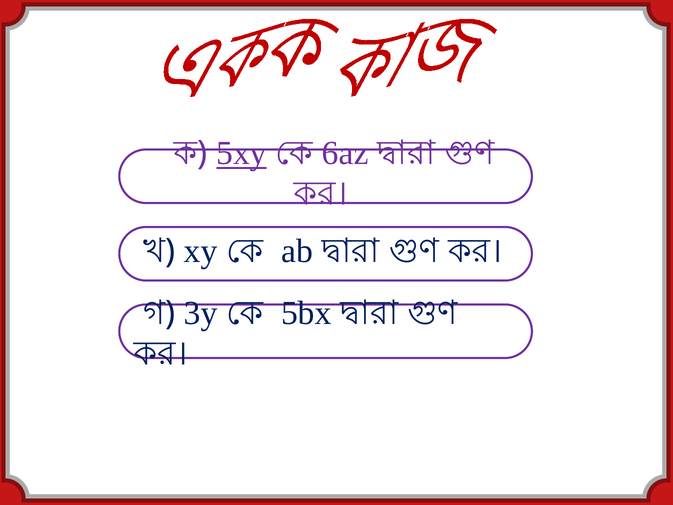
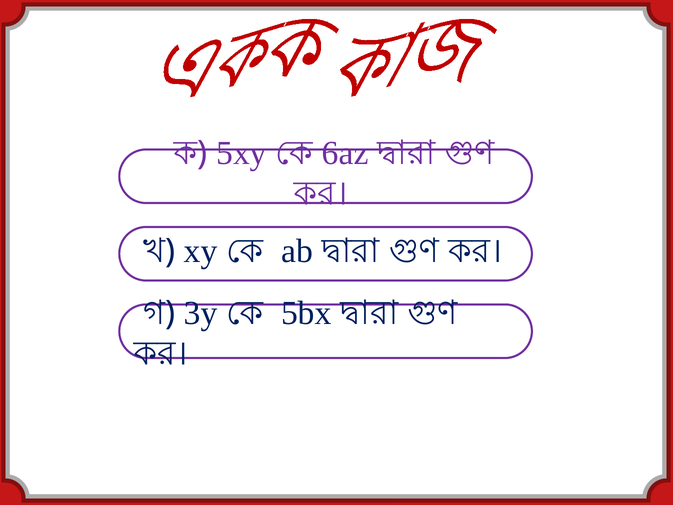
5xy underline: present -> none (241, 153)
